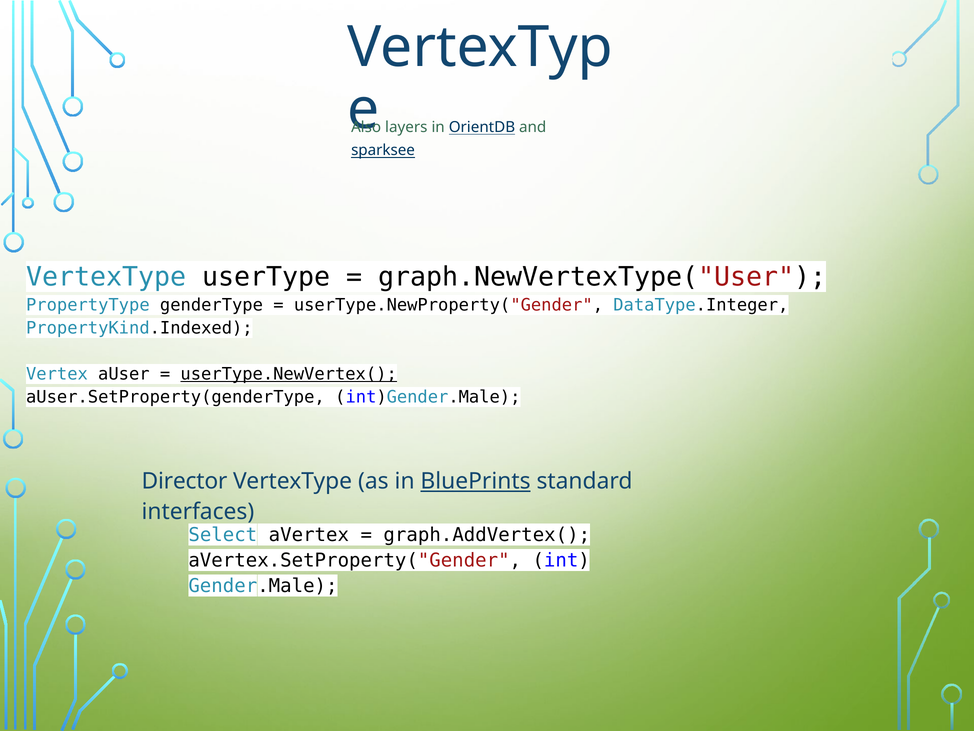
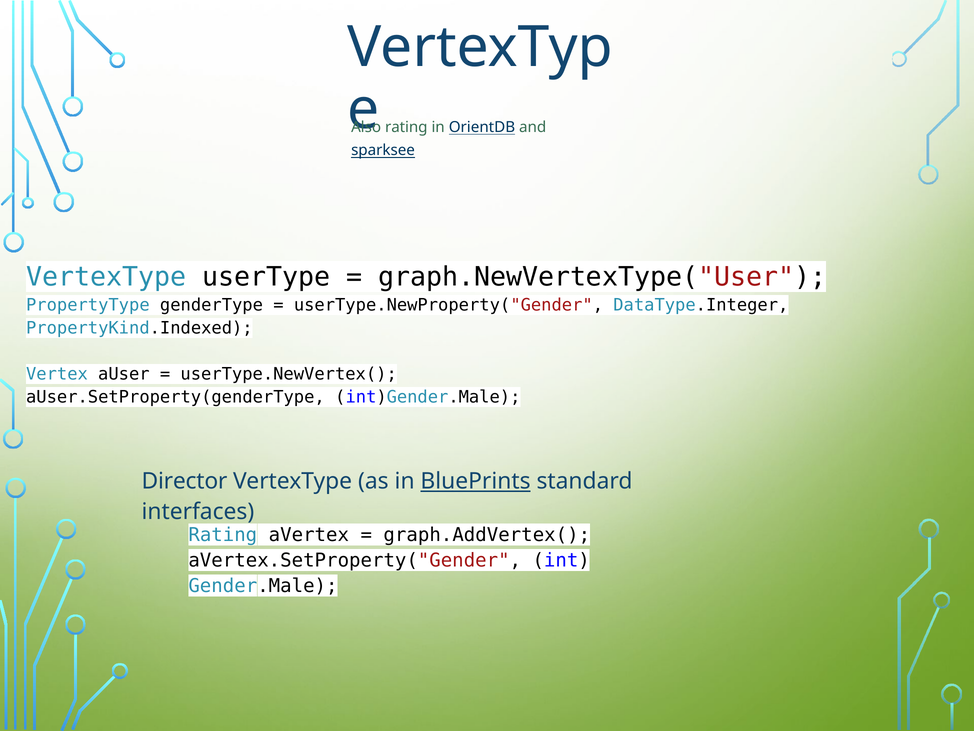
layers: layers -> rating (406, 127)
userType.NewVertex( underline: present -> none (289, 374)
Select: Select -> Rating (223, 534)
